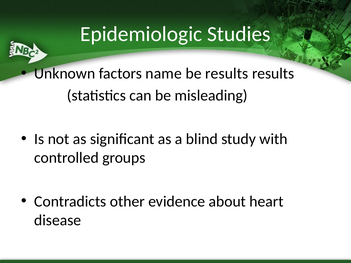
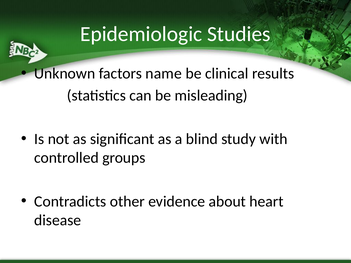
be results: results -> clinical (227, 74)
